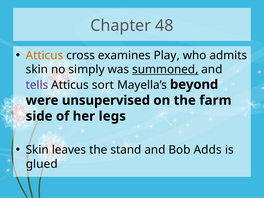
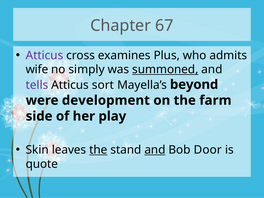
48: 48 -> 67 (164, 26)
Atticus colour: orange -> purple (44, 55)
Play: Play -> Plus (167, 55)
skin: skin -> wife (37, 69)
unsupervised: unsupervised -> development (106, 100)
legs: legs -> play (112, 116)
the underline: none -> present (98, 150)
and underline: none -> present (155, 150)
Adds: Adds -> Door (208, 150)
glued: glued -> quote (42, 164)
